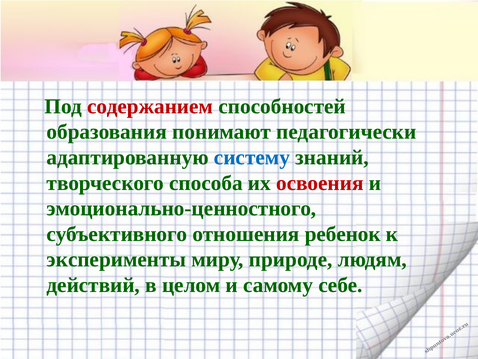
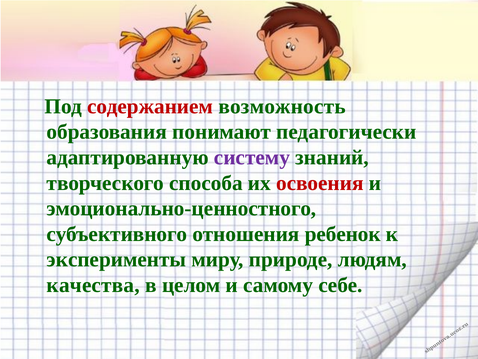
способностей: способностей -> возможность (282, 106)
систему colour: blue -> purple (252, 157)
действий: действий -> качества (93, 285)
